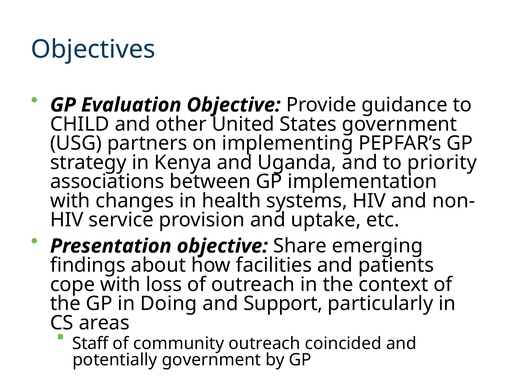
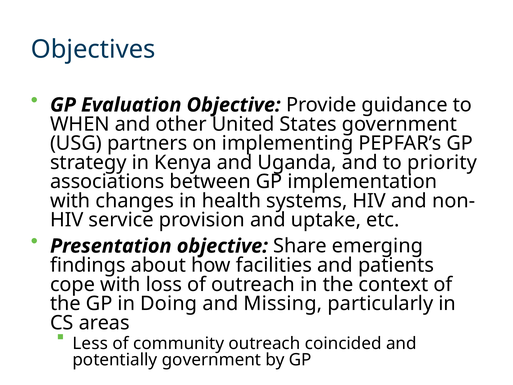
CHILD: CHILD -> WHEN (80, 124)
Support: Support -> Missing (283, 303)
Staff: Staff -> Less (90, 343)
